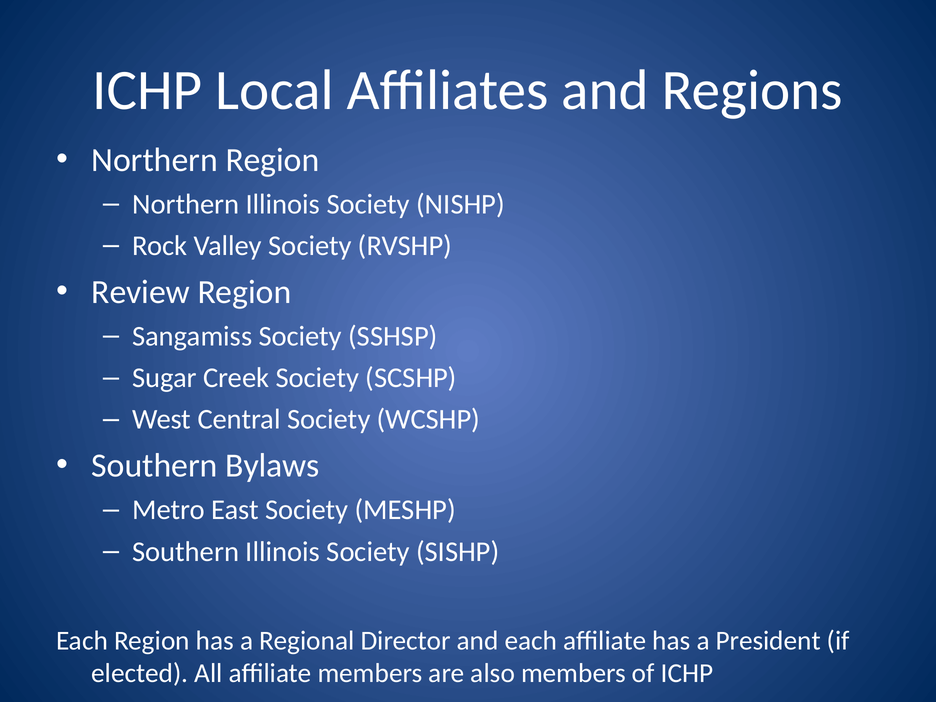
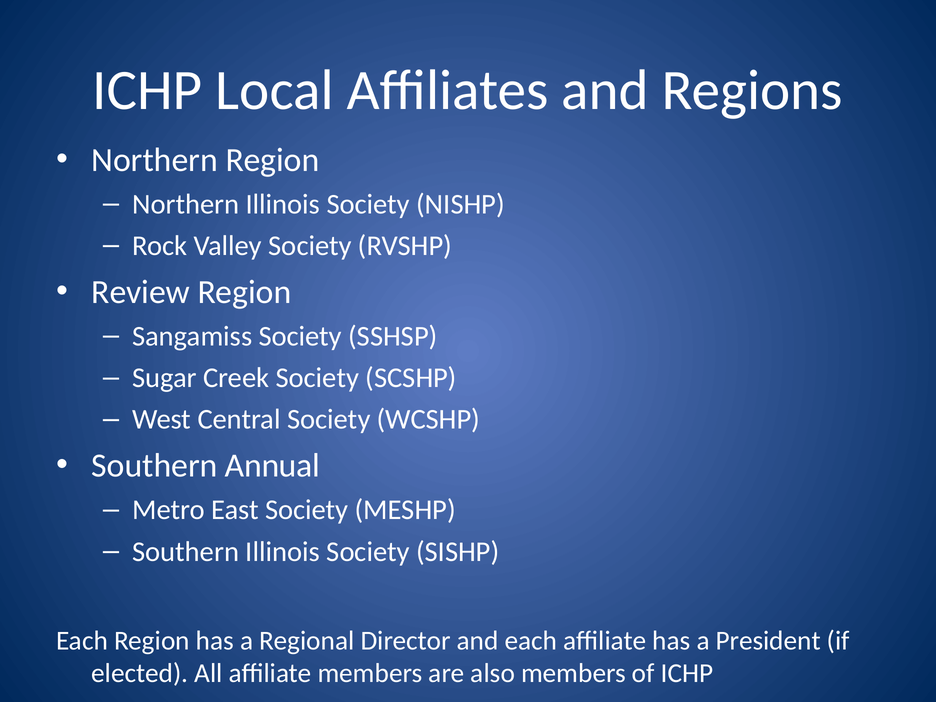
Bylaws: Bylaws -> Annual (272, 466)
